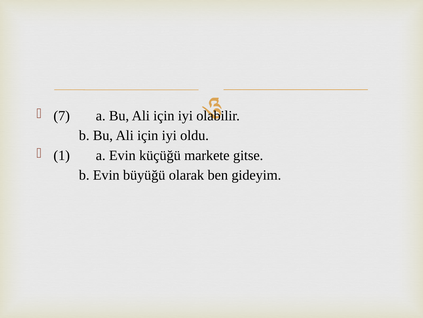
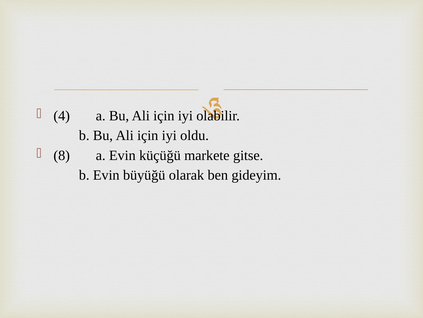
7: 7 -> 4 (62, 116)
1: 1 -> 8 (62, 155)
